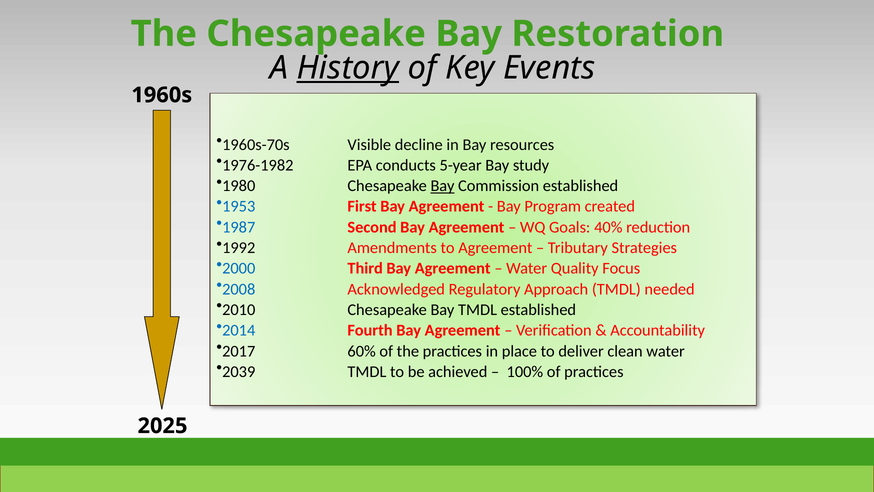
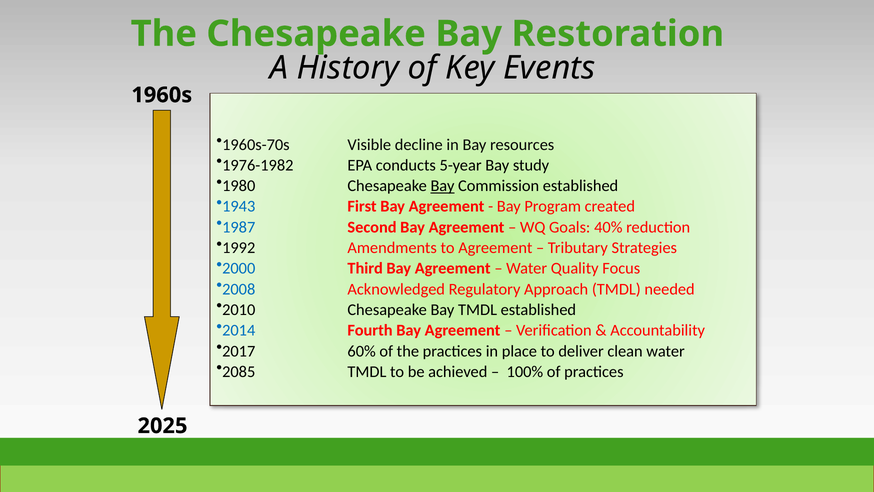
History underline: present -> none (348, 68)
1953: 1953 -> 1943 (239, 206)
2039: 2039 -> 2085 (239, 372)
